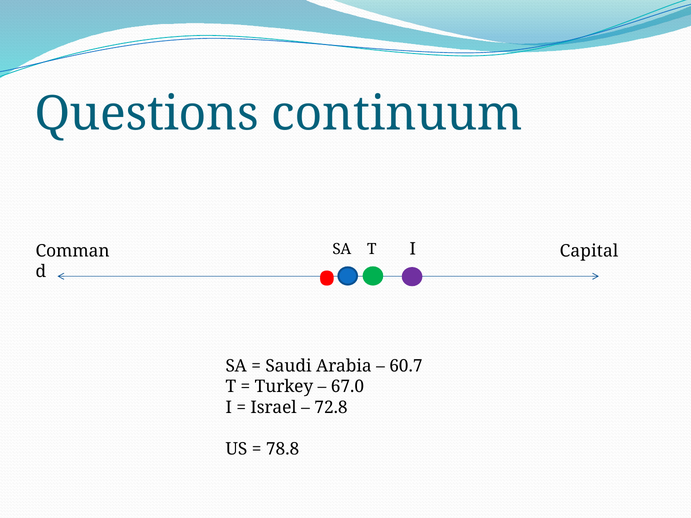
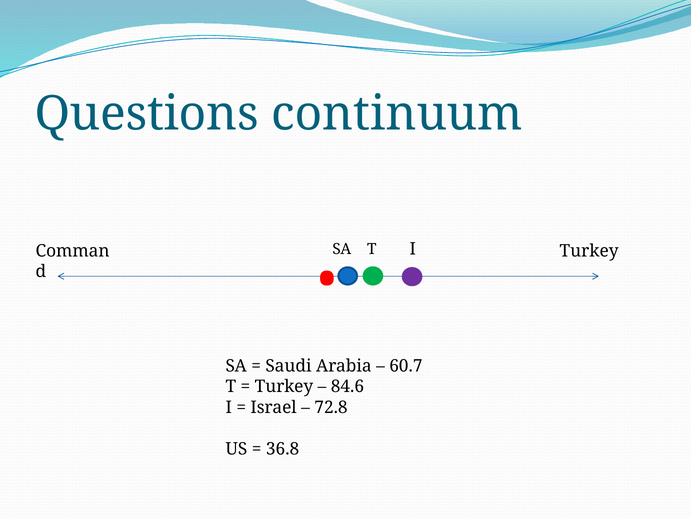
Capital: Capital -> Turkey (589, 251)
67.0: 67.0 -> 84.6 (347, 387)
78.8: 78.8 -> 36.8 (283, 449)
